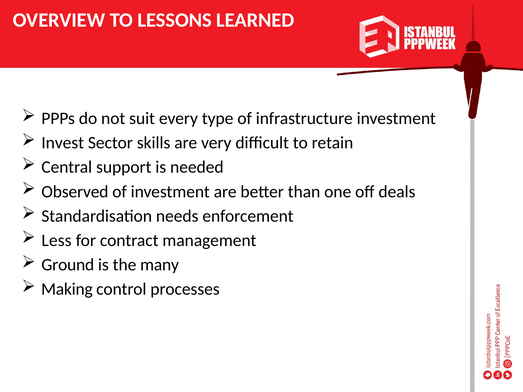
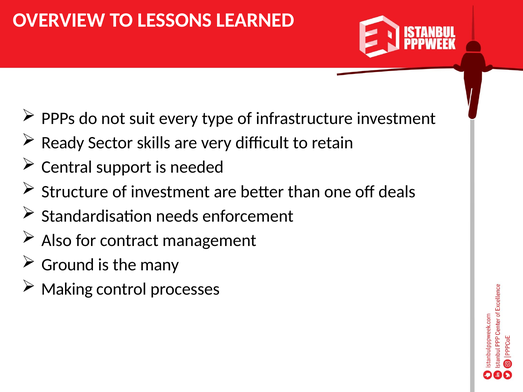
Invest: Invest -> Ready (63, 143)
Observed: Observed -> Structure (75, 192)
Less: Less -> Also (57, 241)
